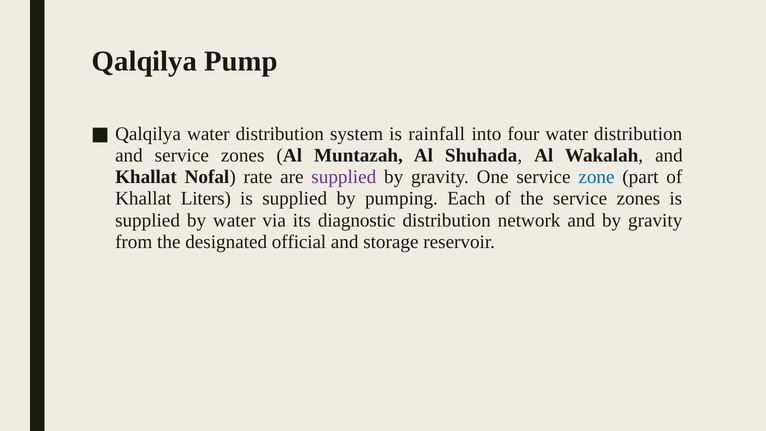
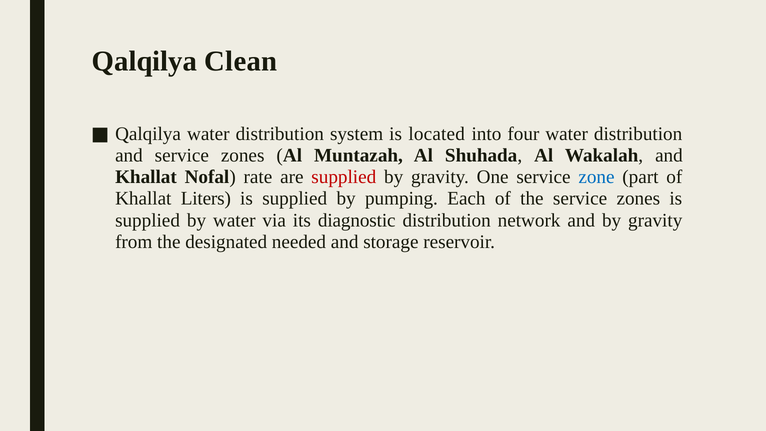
Pump: Pump -> Clean (241, 61)
rainfall: rainfall -> located (437, 134)
supplied colour: purple -> red (344, 177)
official: official -> needed (299, 242)
